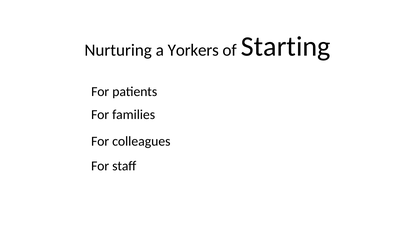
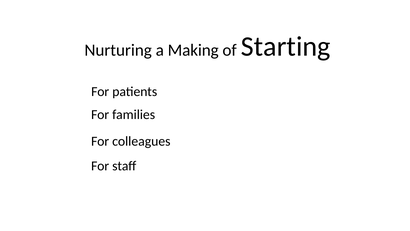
Yorkers: Yorkers -> Making (193, 50)
